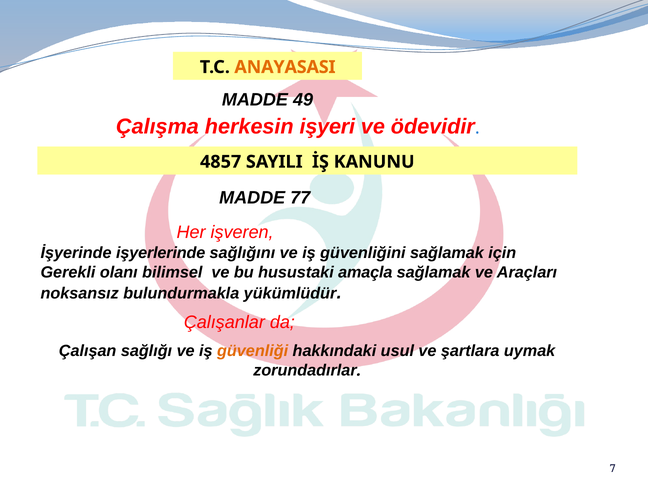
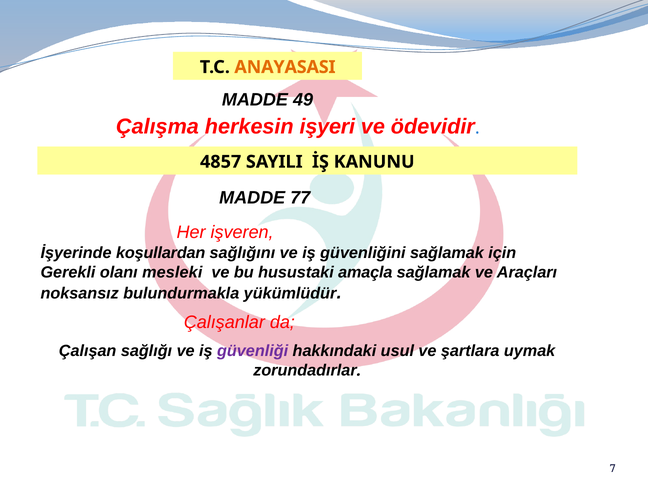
işyerlerinde: işyerlerinde -> koşullardan (161, 253)
bilimsel: bilimsel -> mesleki (172, 272)
güvenliği colour: orange -> purple (253, 351)
